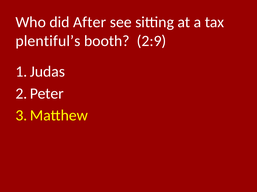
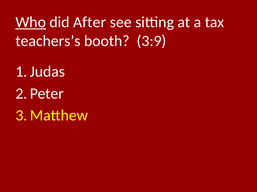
Who underline: none -> present (31, 22)
plentiful’s: plentiful’s -> teachers’s (48, 41)
2:9: 2:9 -> 3:9 (152, 41)
